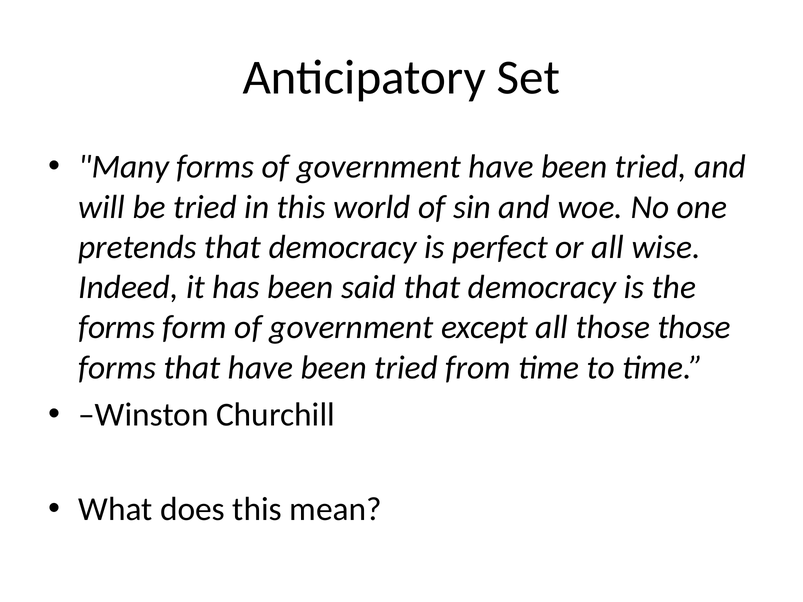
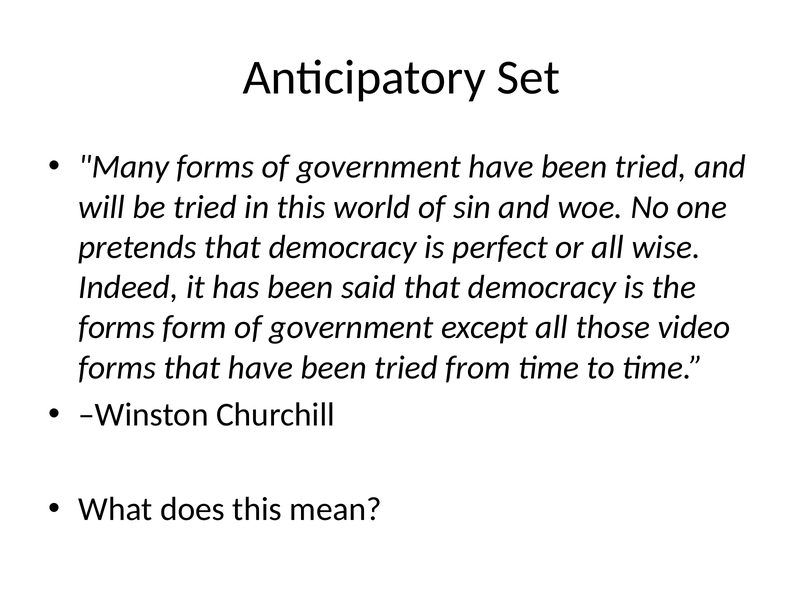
those those: those -> video (694, 328)
